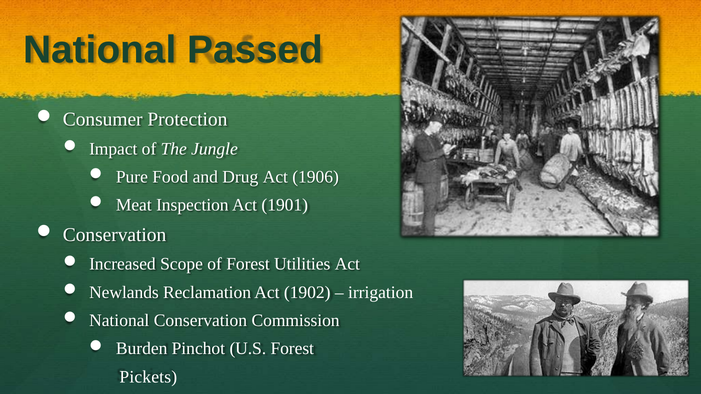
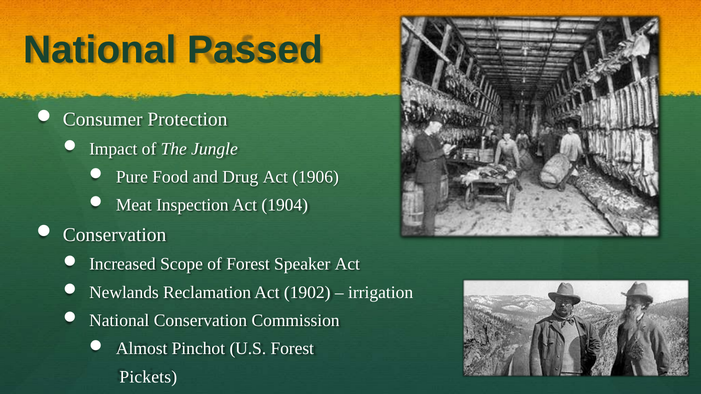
1901: 1901 -> 1904 (285, 205)
Utilities: Utilities -> Speaker (302, 264)
Burden: Burden -> Almost (142, 349)
